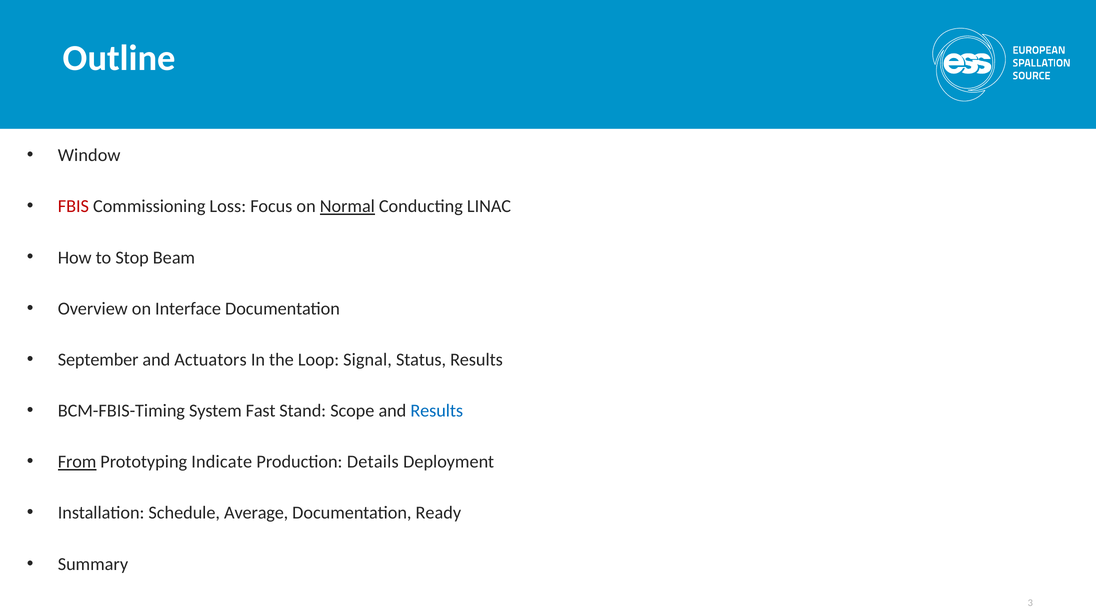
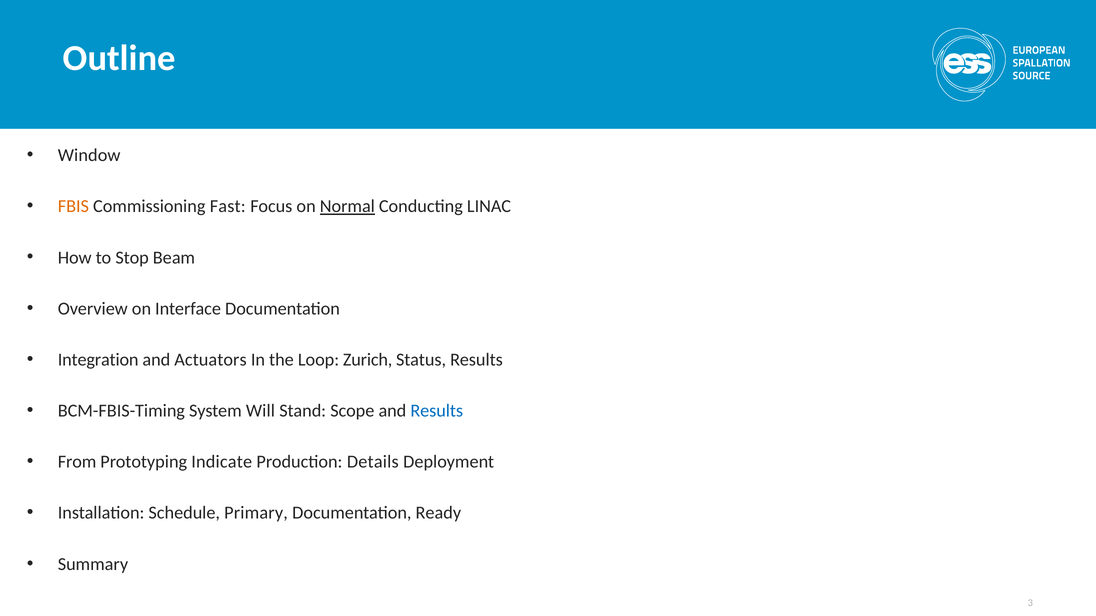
FBIS colour: red -> orange (73, 207)
Loss: Loss -> Fast (228, 207)
September: September -> Integration (98, 360)
Signal: Signal -> Zurich (368, 360)
Fast: Fast -> Will (260, 411)
From underline: present -> none (77, 462)
Average: Average -> Primary (256, 513)
